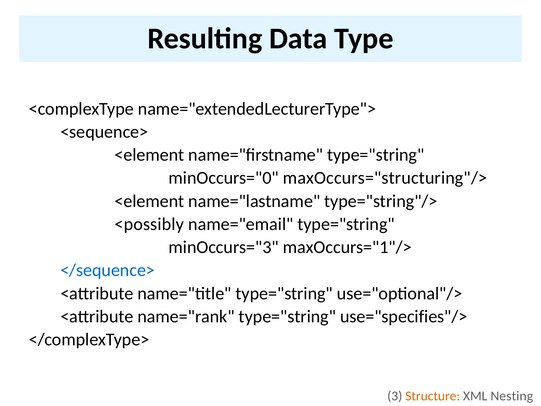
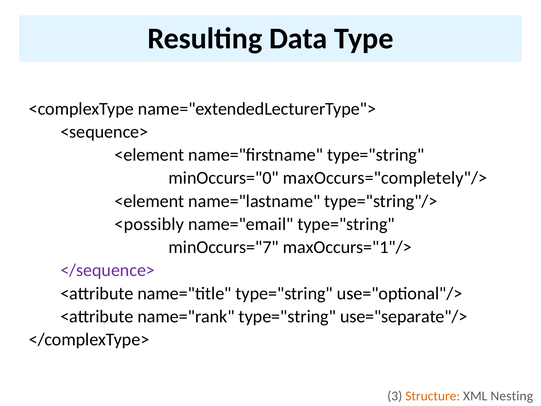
maxOccurs="structuring"/>: maxOccurs="structuring"/> -> maxOccurs="completely"/> (385, 178)
minOccurs="3: minOccurs="3 -> minOccurs="7 (224, 247)
</sequence> colour: blue -> purple (108, 270)
use="specifies"/>: use="specifies"/> -> use="separate"/> (404, 316)
